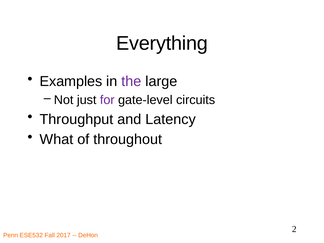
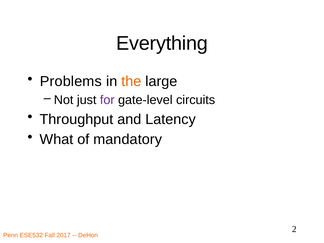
Examples: Examples -> Problems (71, 81)
the colour: purple -> orange (131, 81)
throughout: throughout -> mandatory (128, 139)
